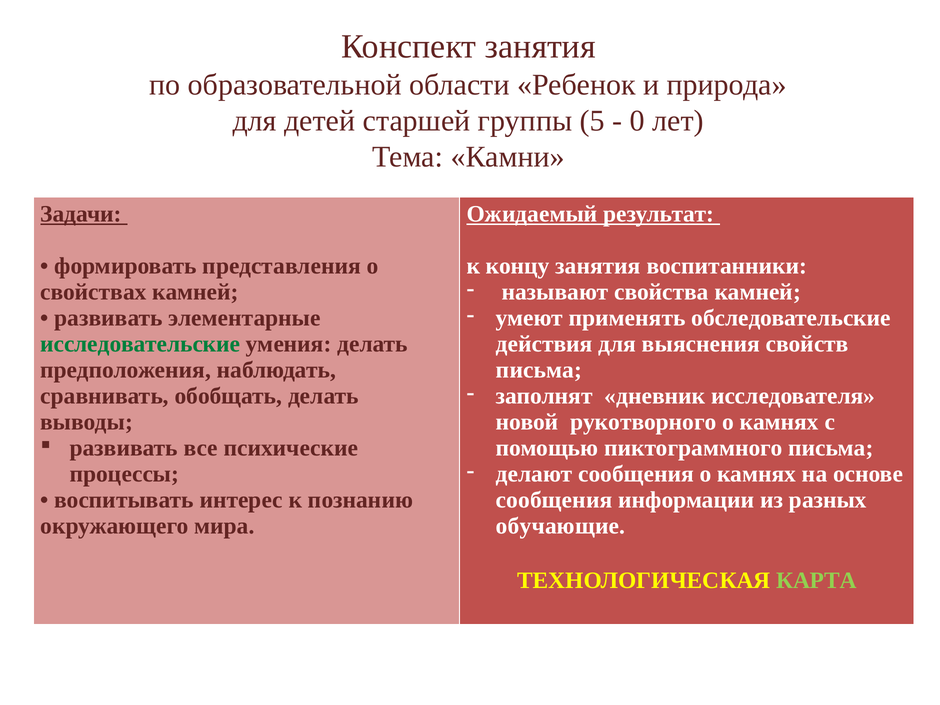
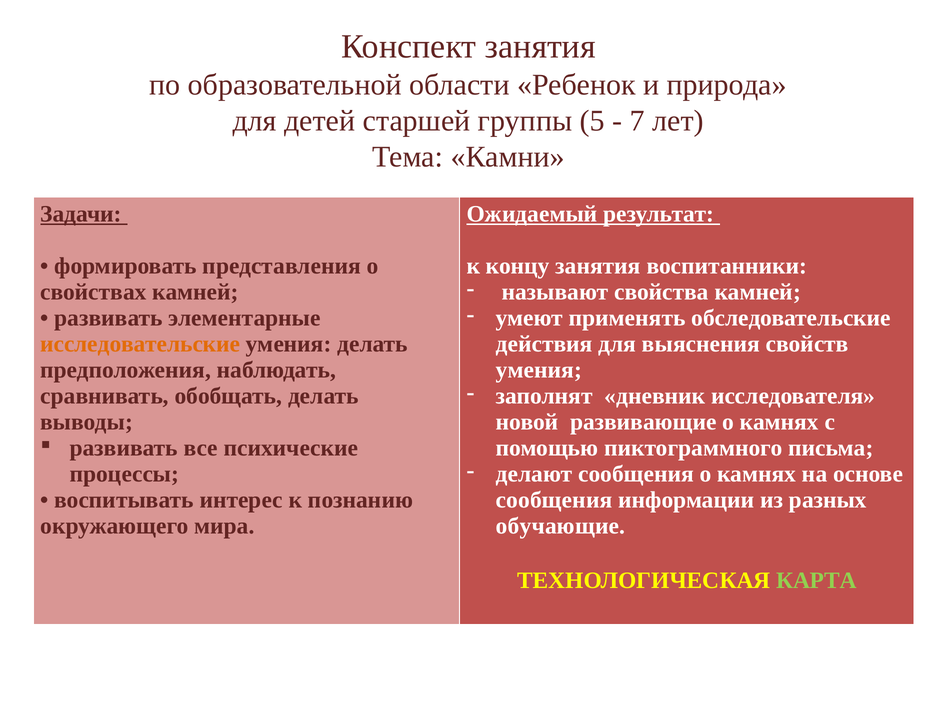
0: 0 -> 7 (637, 121)
исследовательские colour: green -> orange (140, 344)
письма: письма -> умения (539, 370)
рукотворного: рукотворного -> развивающие (643, 422)
